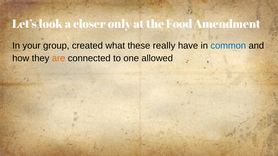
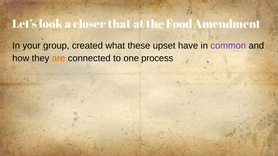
only: only -> that (120, 24)
really: really -> upset (164, 46)
common colour: blue -> purple (228, 46)
allowed: allowed -> process (157, 58)
